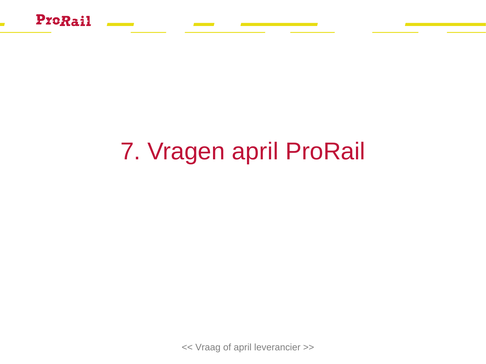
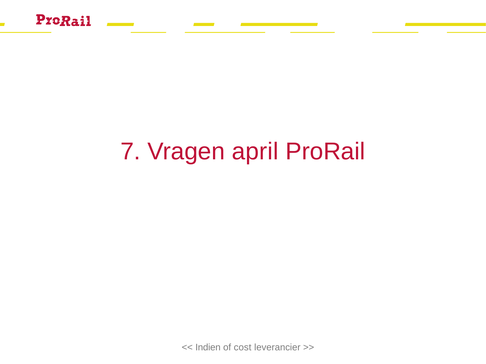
Vraag: Vraag -> Indien (208, 348)
of april: april -> cost (243, 348)
